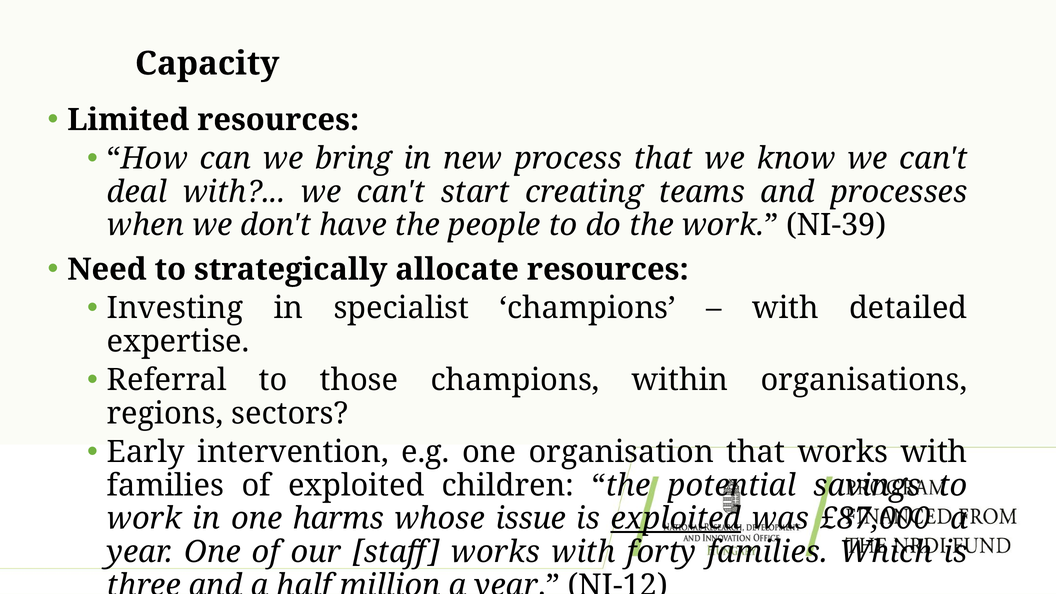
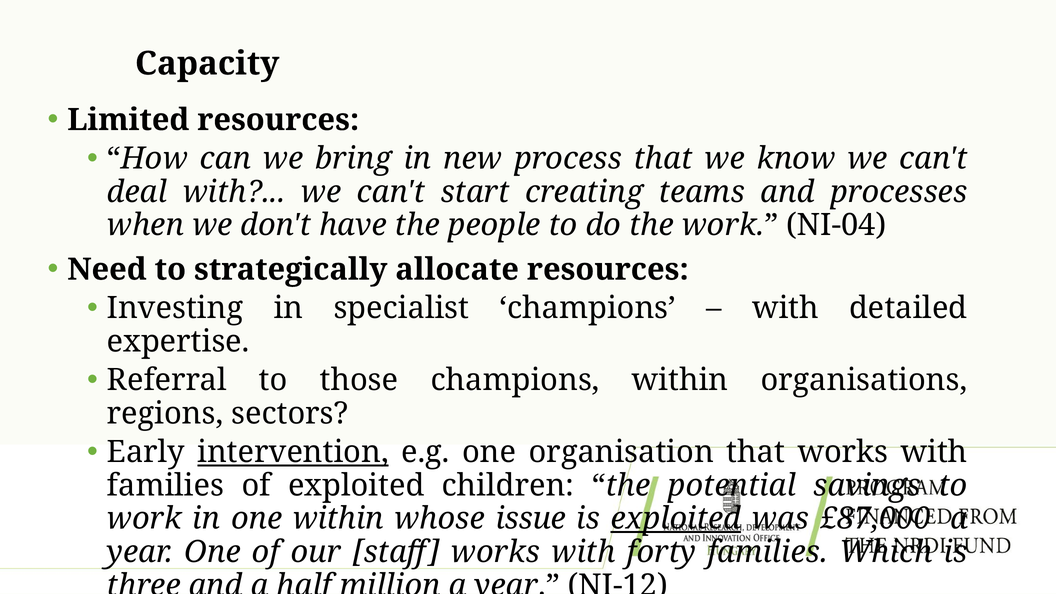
NI-39: NI-39 -> NI-04 (836, 225)
intervention underline: none -> present (293, 452)
one harms: harms -> within (338, 519)
